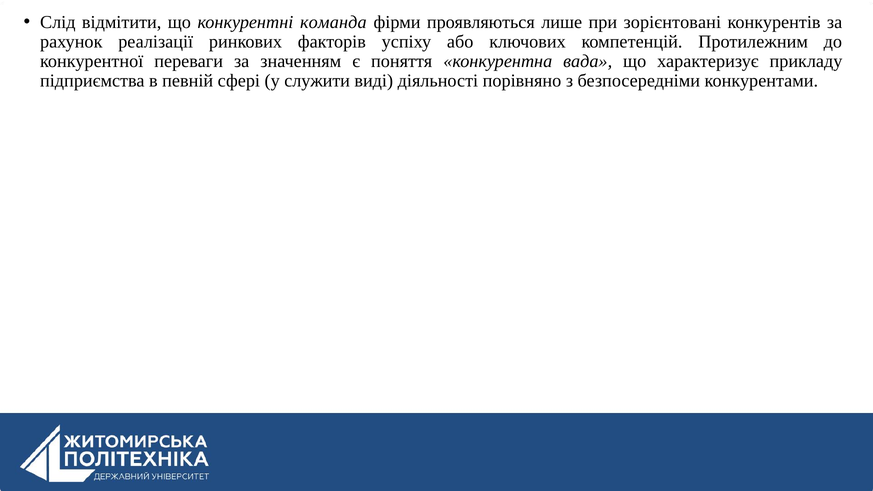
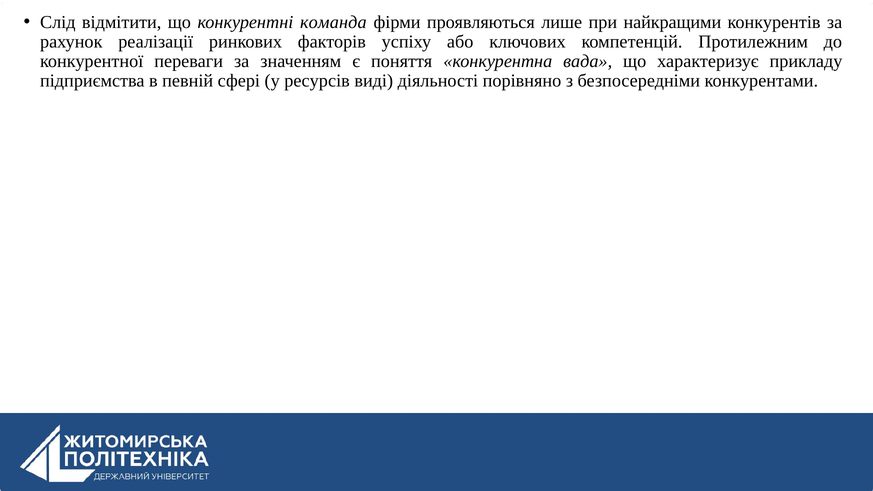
зорієнтовані: зорієнтовані -> найкращими (672, 22)
служити: служити -> ресурсів (317, 81)
